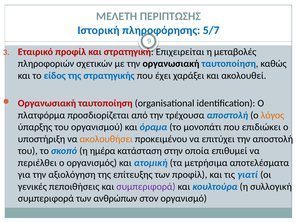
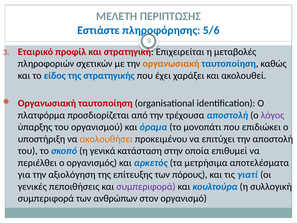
Ιστορική: Ιστορική -> Εστιάστε (99, 30)
5/7: 5/7 -> 5/6 (211, 30)
οργανωσιακή colour: black -> orange (171, 64)
λόγος colour: orange -> purple (272, 115)
ημέρα: ημέρα -> γενικά (103, 151)
ατομική: ατομική -> αρκετός (151, 163)
των προφίλ: προφίλ -> πόρους (190, 174)
